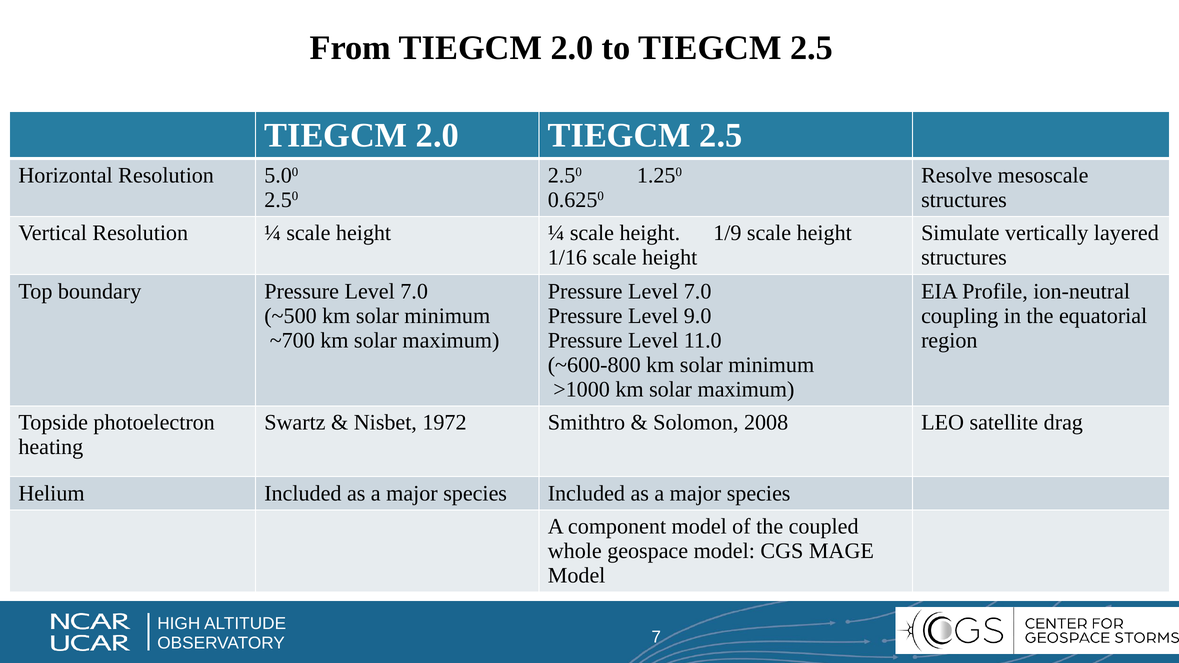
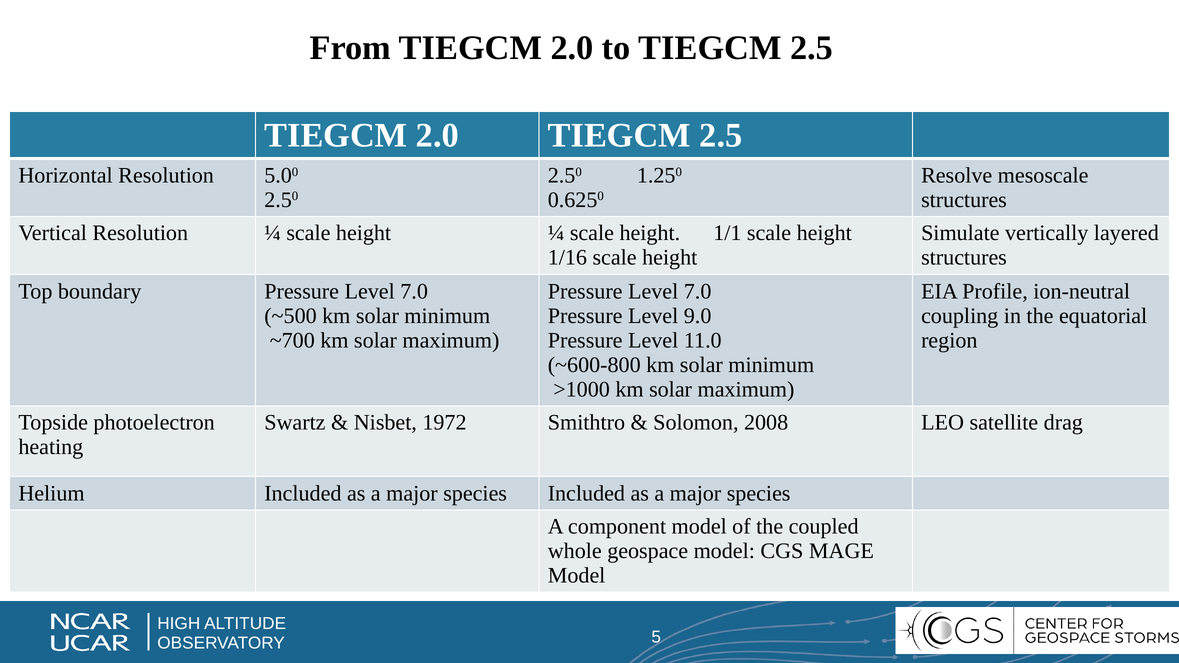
1/9: 1/9 -> 1/1 (727, 233)
7: 7 -> 5 (656, 637)
